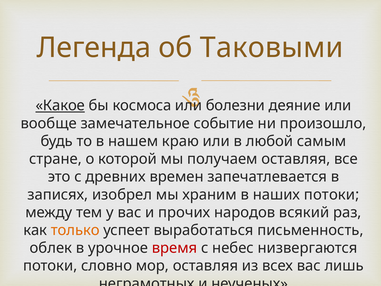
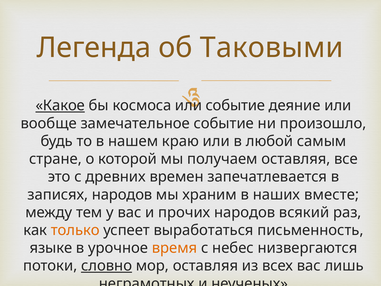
болезни: болезни -> событие (235, 106)
записях изобрел: изобрел -> народов (122, 194)
наших потоки: потоки -> вместе (332, 194)
облек: облек -> языке (51, 248)
время colour: red -> orange (175, 248)
словно underline: none -> present (107, 266)
